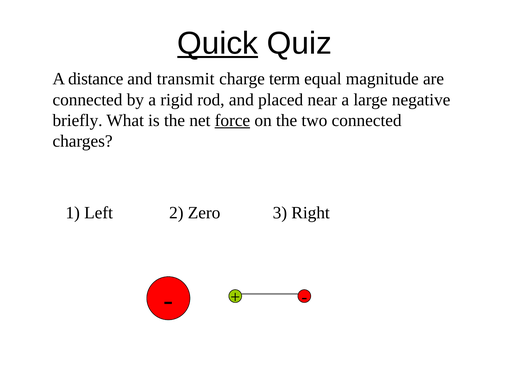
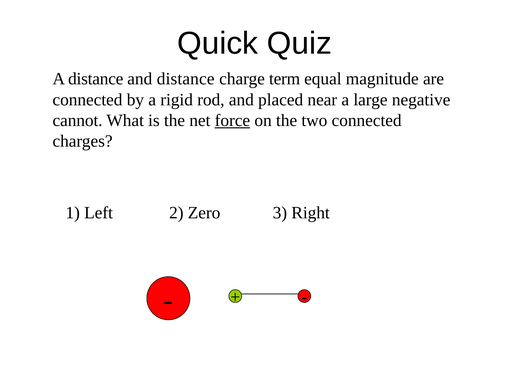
Quick underline: present -> none (218, 43)
and transmit: transmit -> distance (186, 79)
briefly: briefly -> cannot (78, 120)
